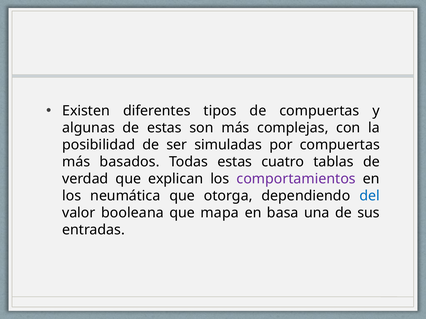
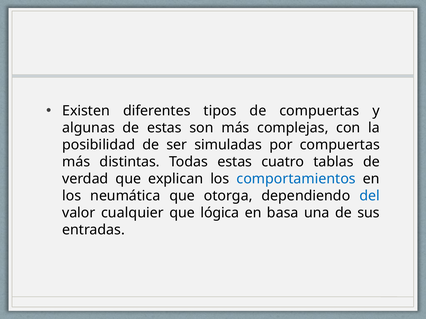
basados: basados -> distintas (130, 162)
comportamientos colour: purple -> blue (296, 179)
booleana: booleana -> cualquier (132, 213)
mapa: mapa -> lógica (220, 213)
